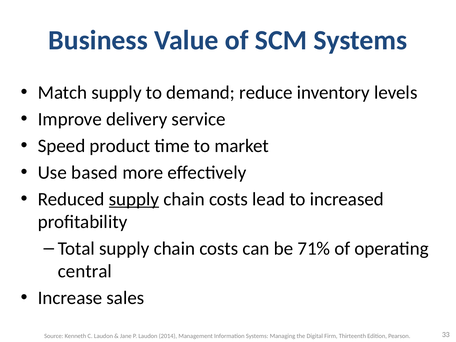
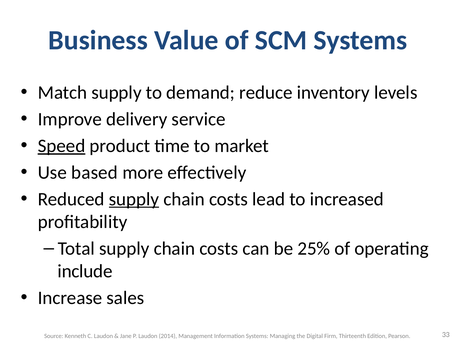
Speed underline: none -> present (62, 146)
71%: 71% -> 25% (314, 248)
central: central -> include (85, 271)
